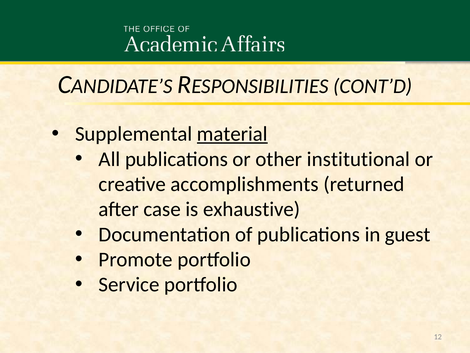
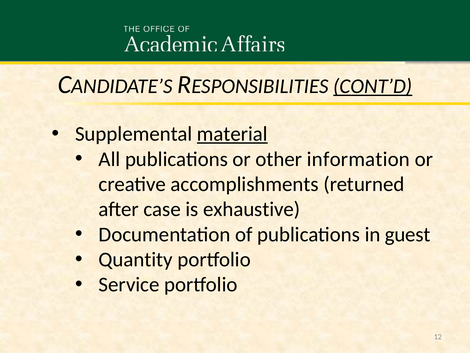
CONT’D underline: none -> present (373, 86)
institutional: institutional -> information (358, 159)
Promote: Promote -> Quantity (136, 259)
